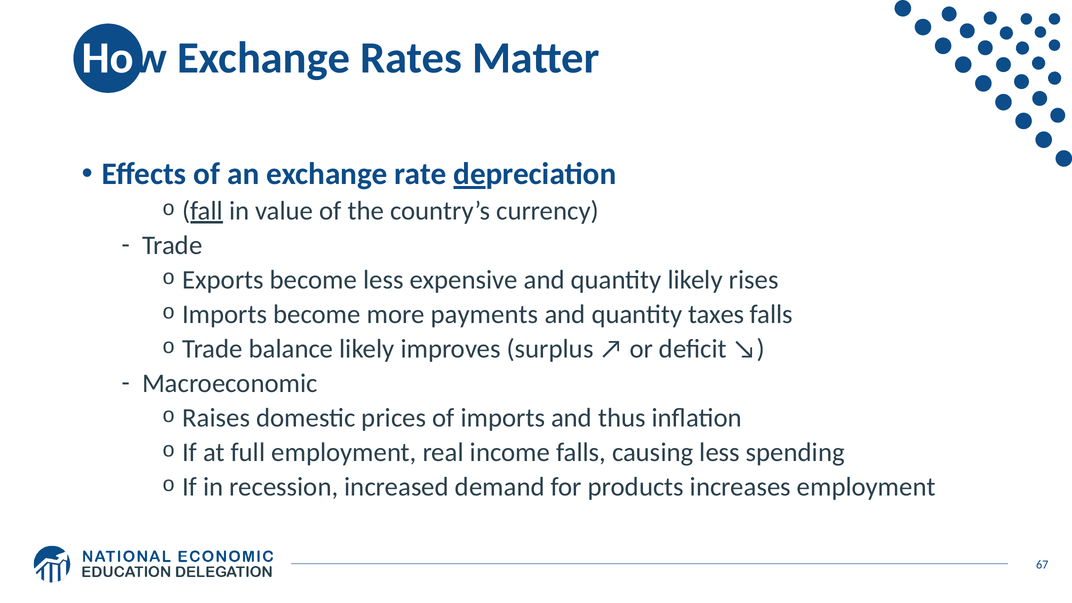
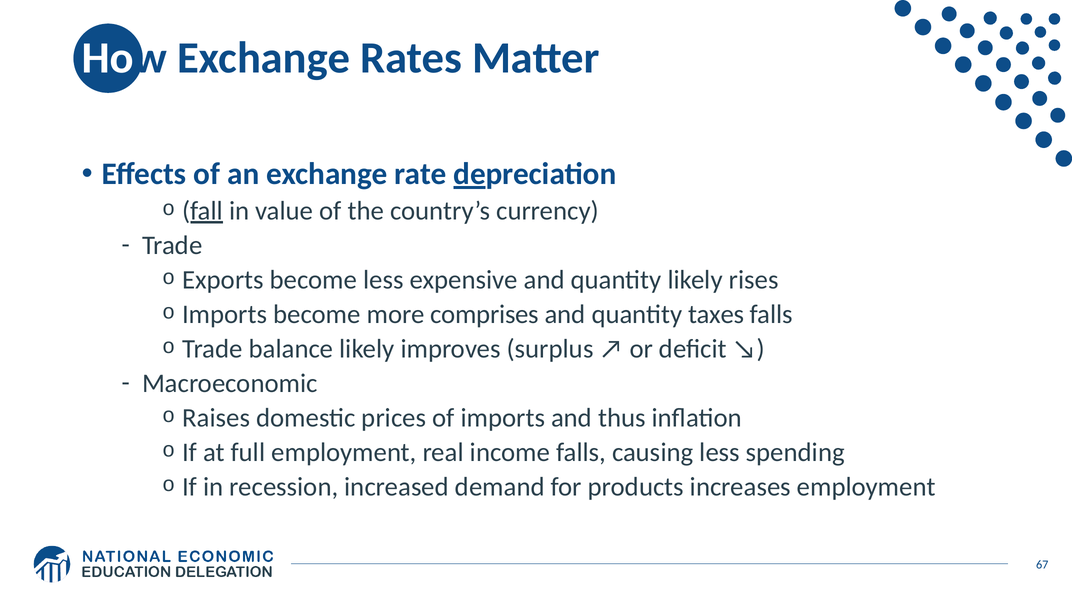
payments: payments -> comprises (485, 314)
